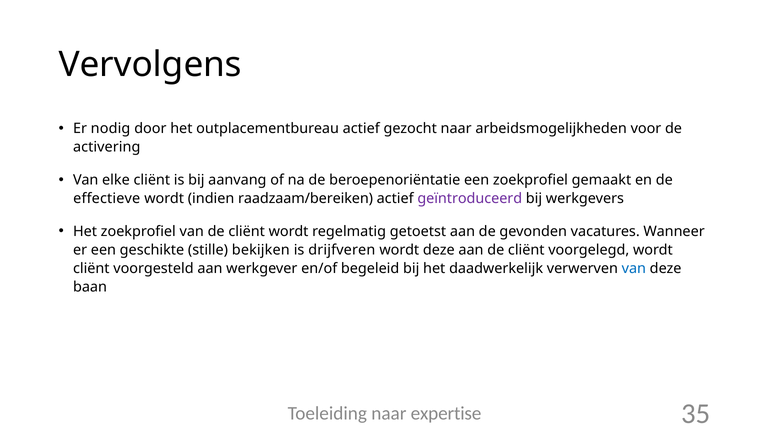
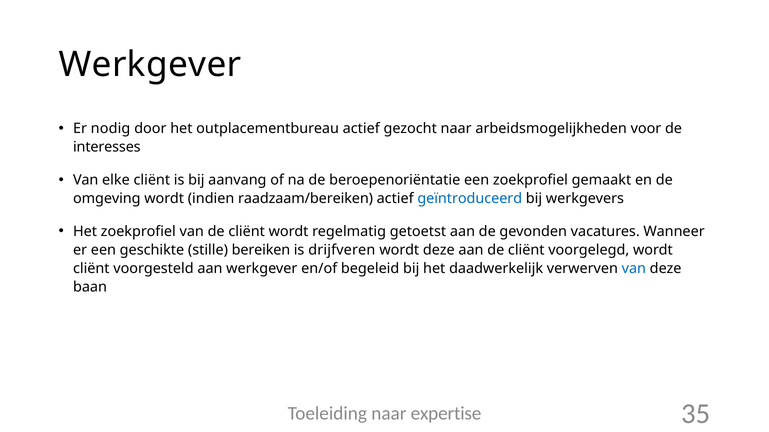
Vervolgens: Vervolgens -> Werkgever (150, 65)
activering: activering -> interesses (107, 147)
effectieve: effectieve -> omgeving (107, 199)
geïntroduceerd colour: purple -> blue (470, 199)
bekijken: bekijken -> bereiken (261, 250)
